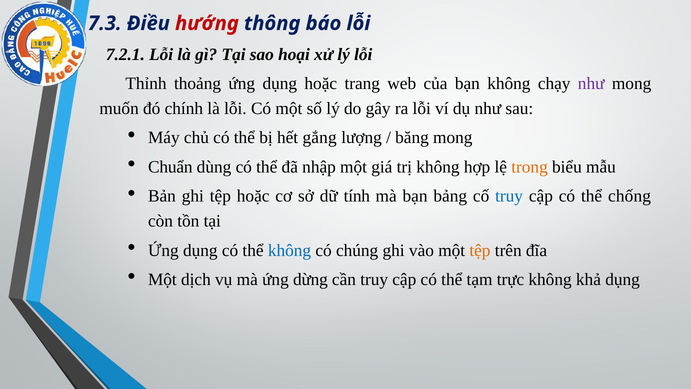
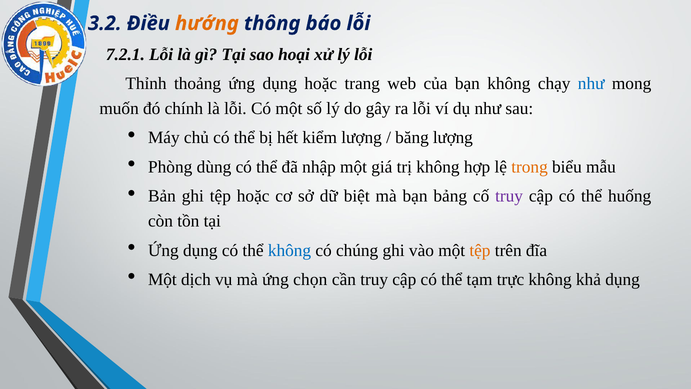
7.3: 7.3 -> 3.2 (105, 23)
hướng colour: red -> orange (207, 23)
như colour: purple -> blue (591, 84)
gắng: gắng -> kiểm (320, 138)
băng mong: mong -> lượng (453, 138)
Chuẩn: Chuẩn -> Phòng (170, 167)
tính: tính -> biệt (357, 196)
truy colour: blue -> purple (509, 196)
chống: chống -> huống (630, 196)
dừng: dừng -> chọn (310, 279)
